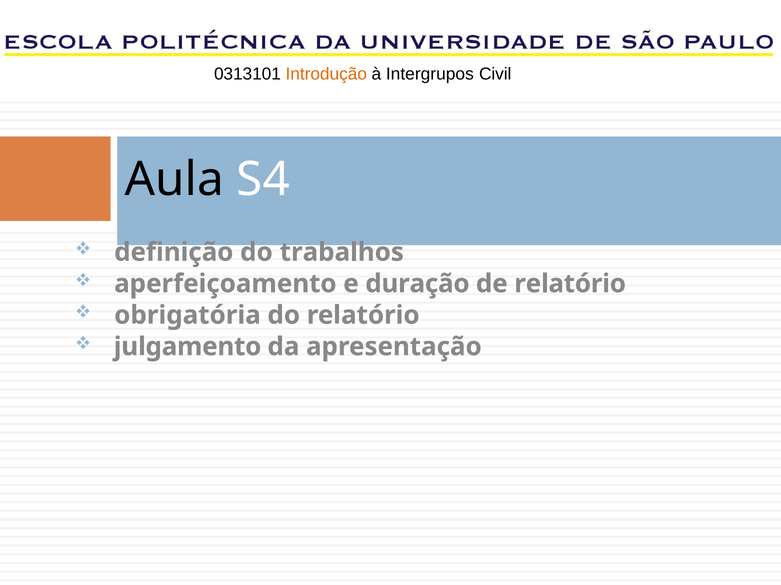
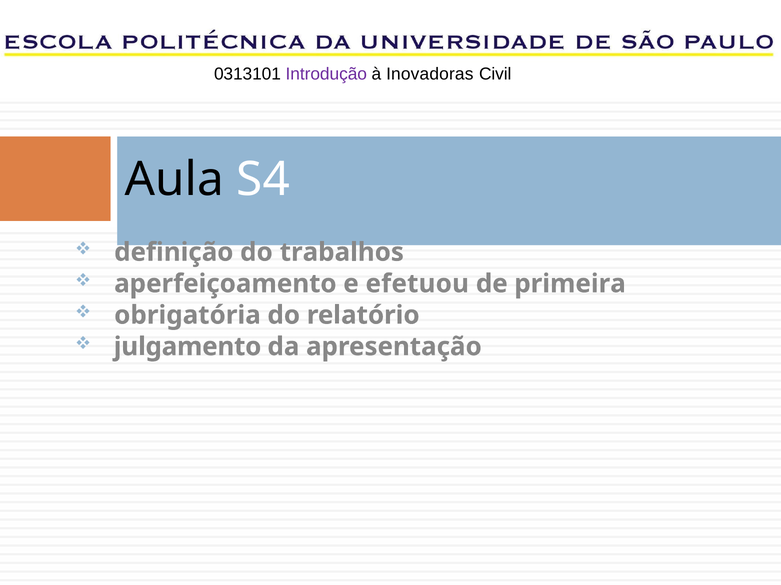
Introdução colour: orange -> purple (326, 74)
Intergrupos: Intergrupos -> Inovadoras (430, 74)
duração: duração -> efetuou (417, 284)
de relatório: relatório -> primeira (570, 284)
